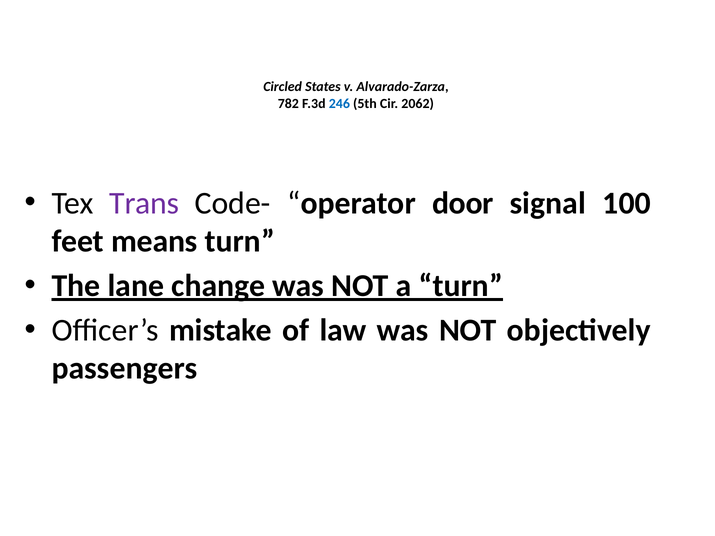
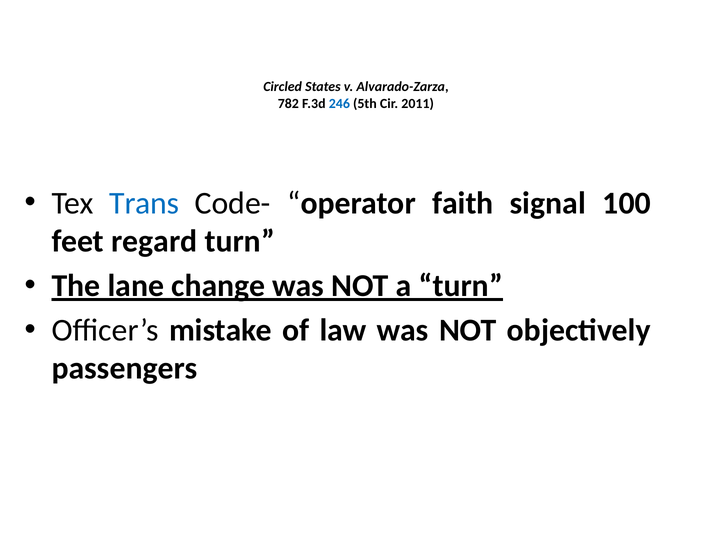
2062: 2062 -> 2011 (418, 104)
Trans colour: purple -> blue (144, 203)
door: door -> faith (463, 203)
means: means -> regard (154, 241)
